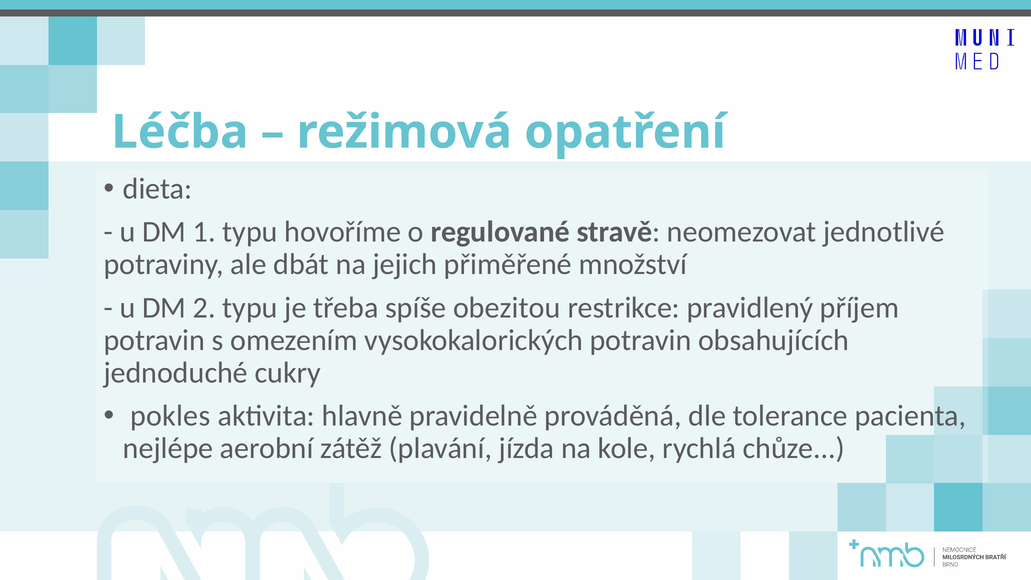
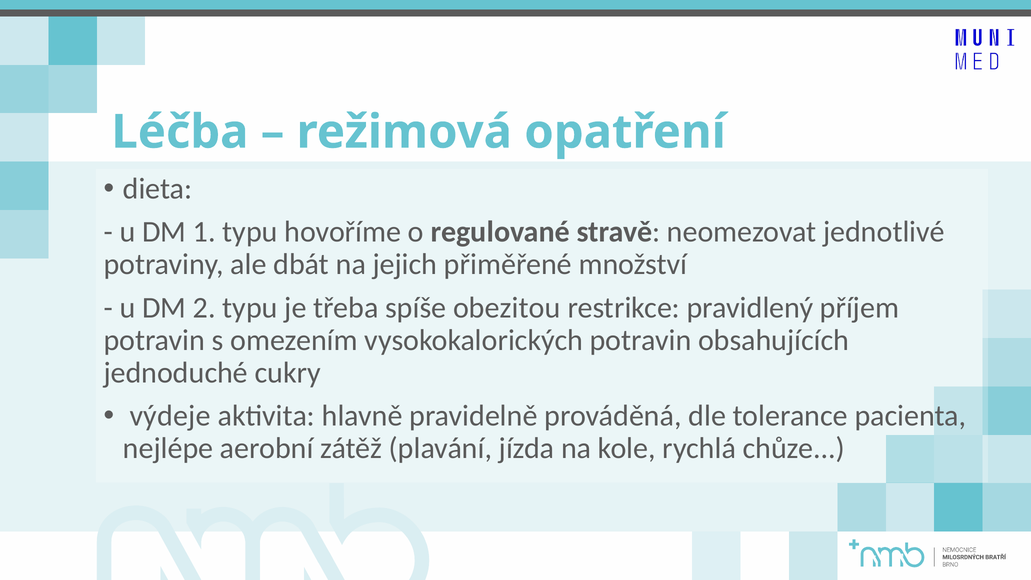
pokles: pokles -> výdeje (170, 416)
